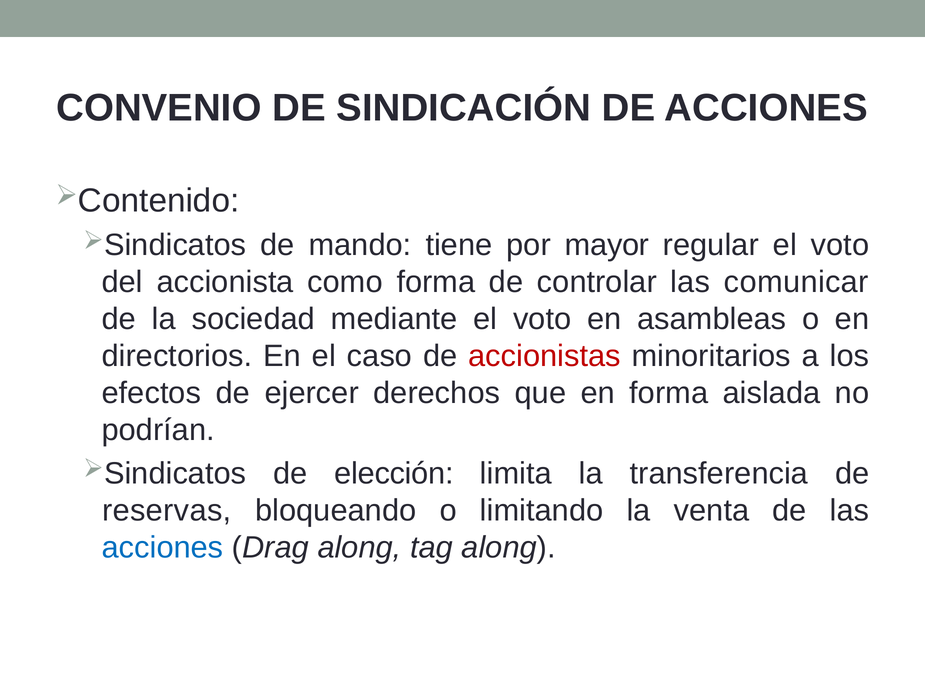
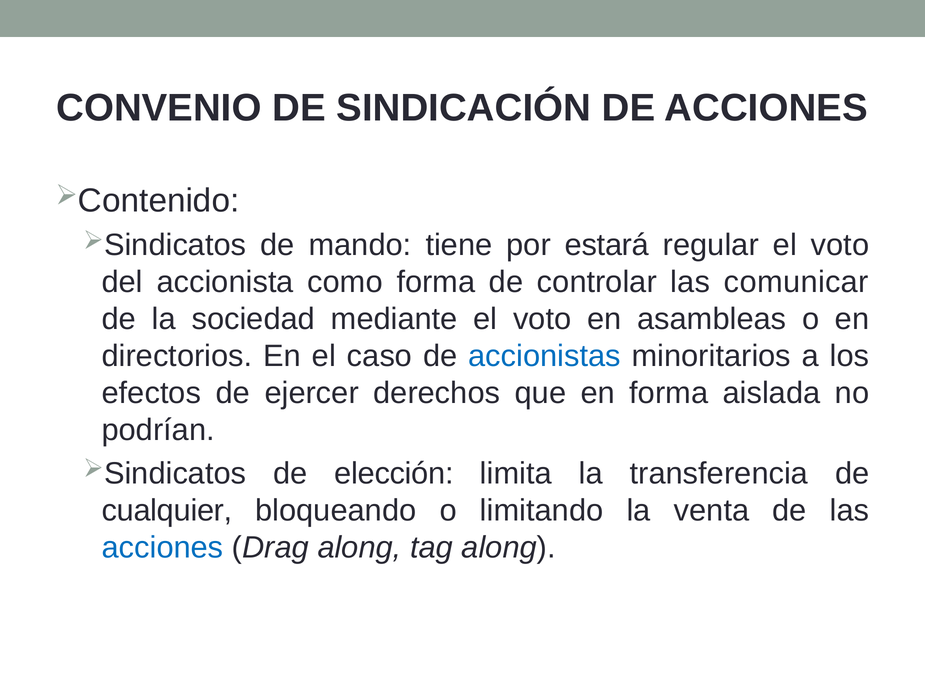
mayor: mayor -> estará (607, 245)
accionistas colour: red -> blue (544, 356)
reservas: reservas -> cualquier (167, 510)
